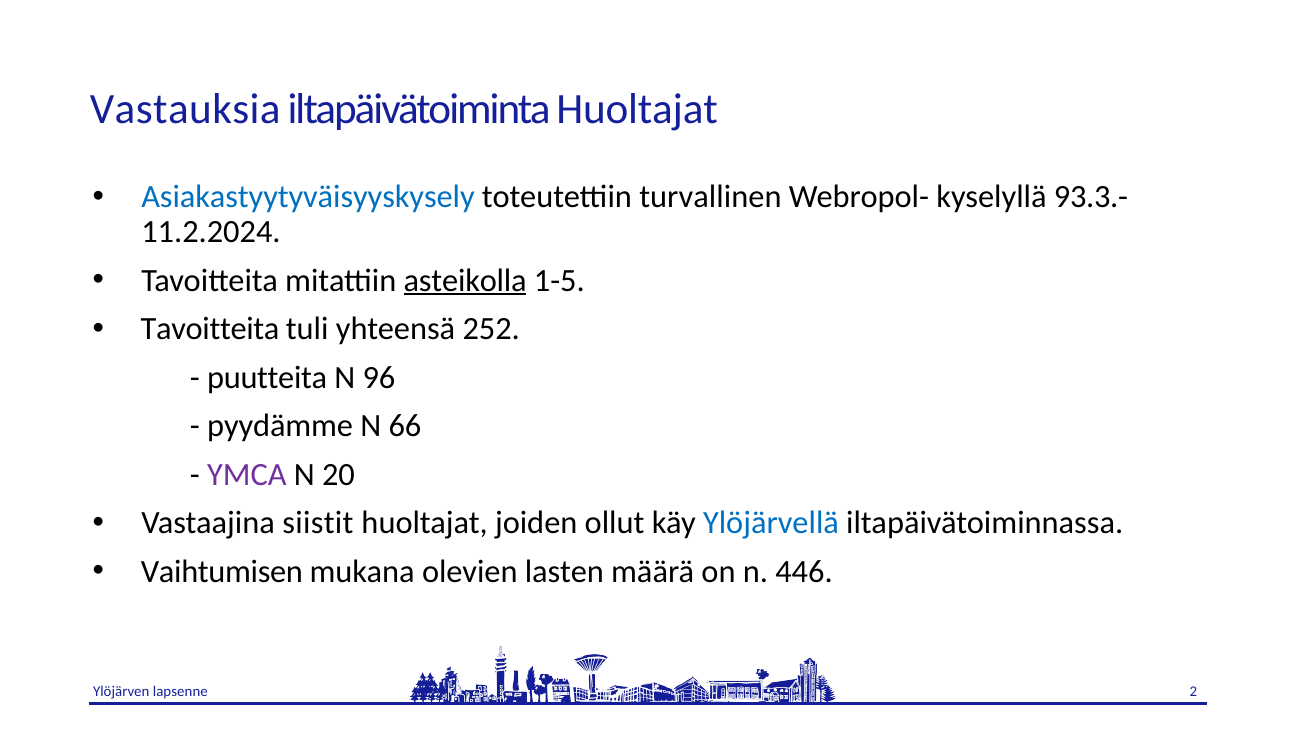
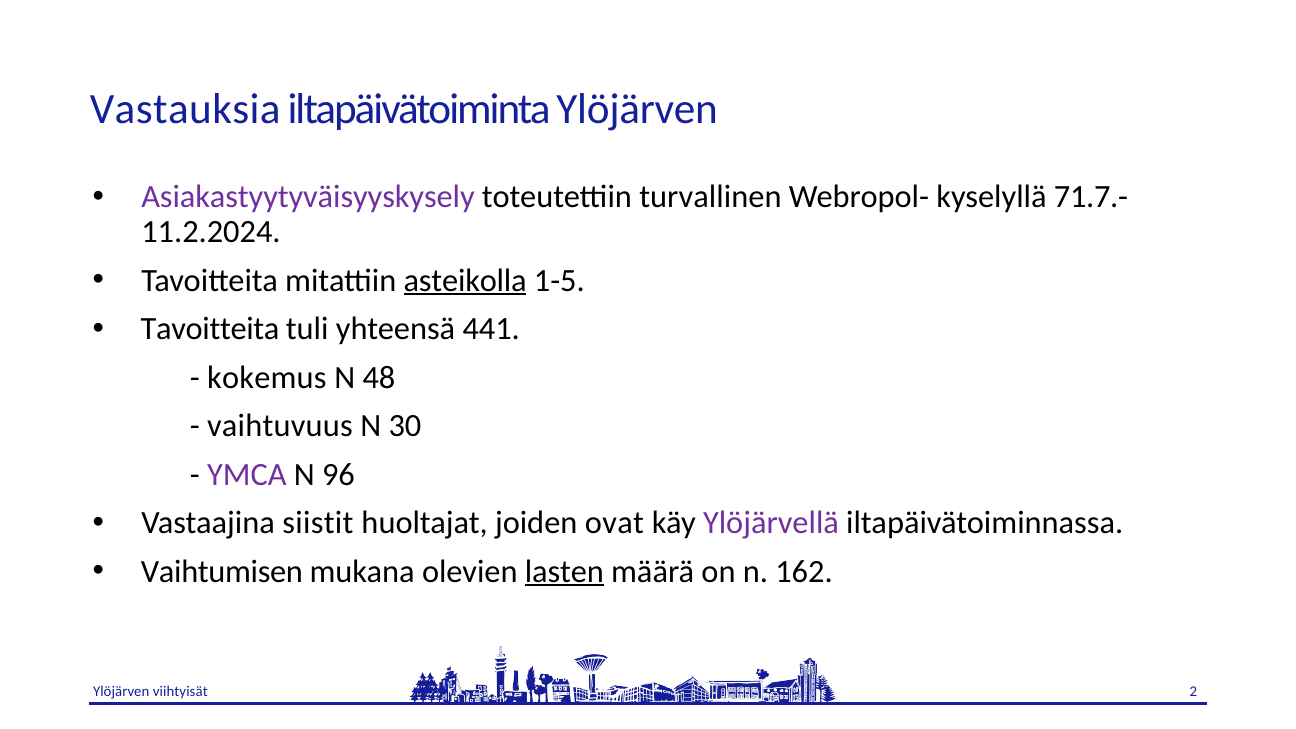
iltapäivätoiminta Huoltajat: Huoltajat -> Ylöjärven (637, 109)
Asiakastyytyväisyyskysely colour: blue -> purple (308, 197)
93.3.-: 93.3.- -> 71.7.- (1091, 197)
252: 252 -> 441 (491, 329)
puutteita: puutteita -> kokemus (267, 377)
96: 96 -> 48 (379, 377)
pyydämme: pyydämme -> vaihtuvuus (280, 426)
66: 66 -> 30 (405, 426)
20: 20 -> 96 (338, 474)
ollut: ollut -> ovat (614, 523)
Ylöjärvellä colour: blue -> purple (771, 523)
lasten underline: none -> present (564, 571)
446: 446 -> 162 (804, 571)
lapsenne: lapsenne -> viihtyisät (180, 691)
